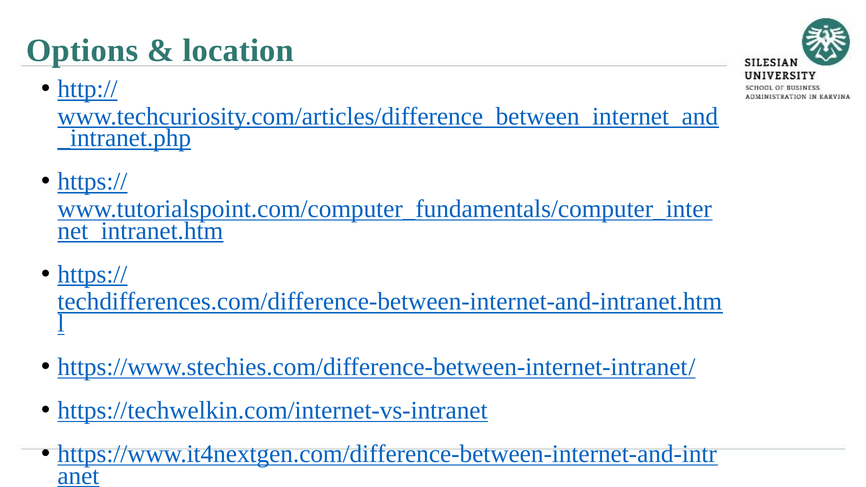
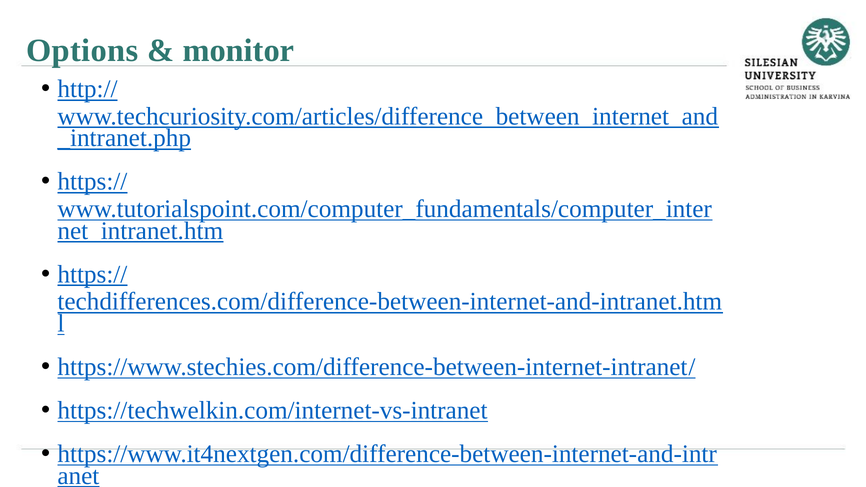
location: location -> monitor (238, 51)
